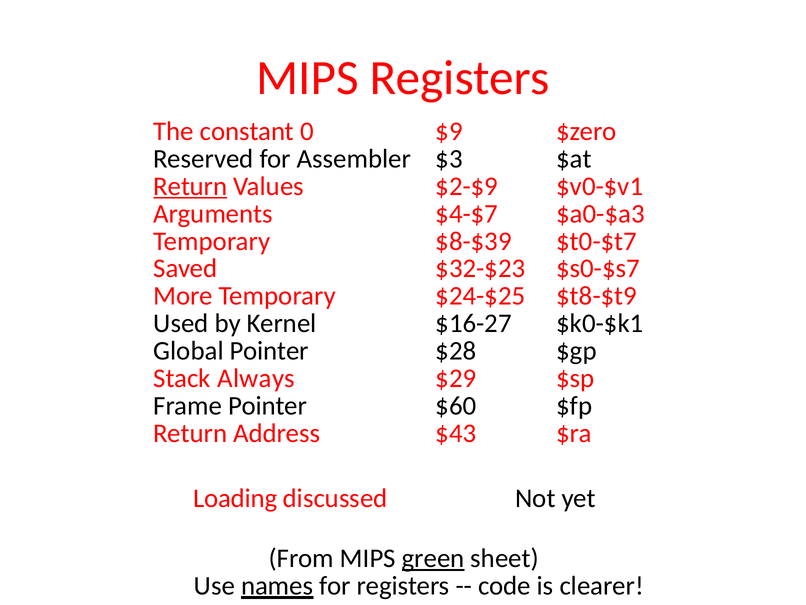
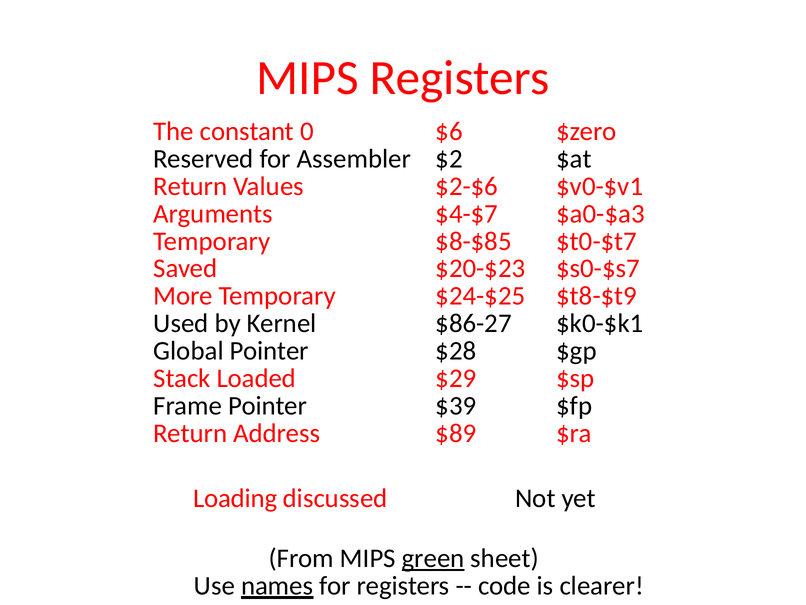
$9: $9 -> $6 (449, 131)
$3: $3 -> $2 (449, 159)
Return underline: present -> none (190, 186)
$2-$9: $2-$9 -> $2-$6 (467, 186)
$8-$39: $8-$39 -> $8-$85 (474, 241)
$32-$23: $32-$23 -> $20-$23 (480, 268)
$16-27: $16-27 -> $86-27 (474, 323)
Always: Always -> Loaded (256, 378)
$60: $60 -> $39 (456, 405)
$43: $43 -> $89 (456, 433)
